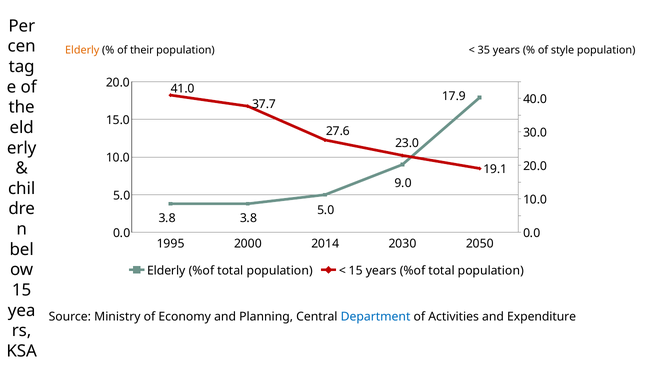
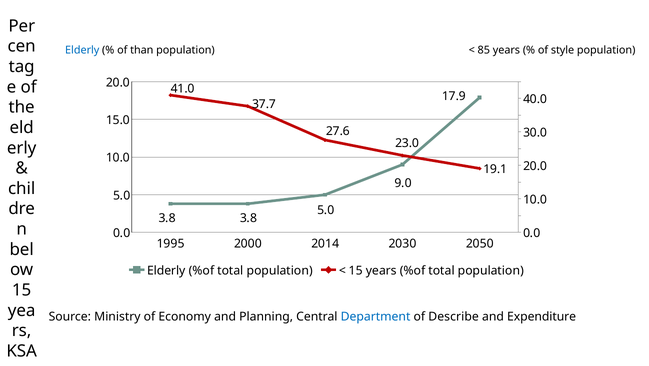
Elderly colour: orange -> blue (82, 50)
their: their -> than (142, 50)
35: 35 -> 85 (484, 50)
Activities: Activities -> Describe (454, 317)
